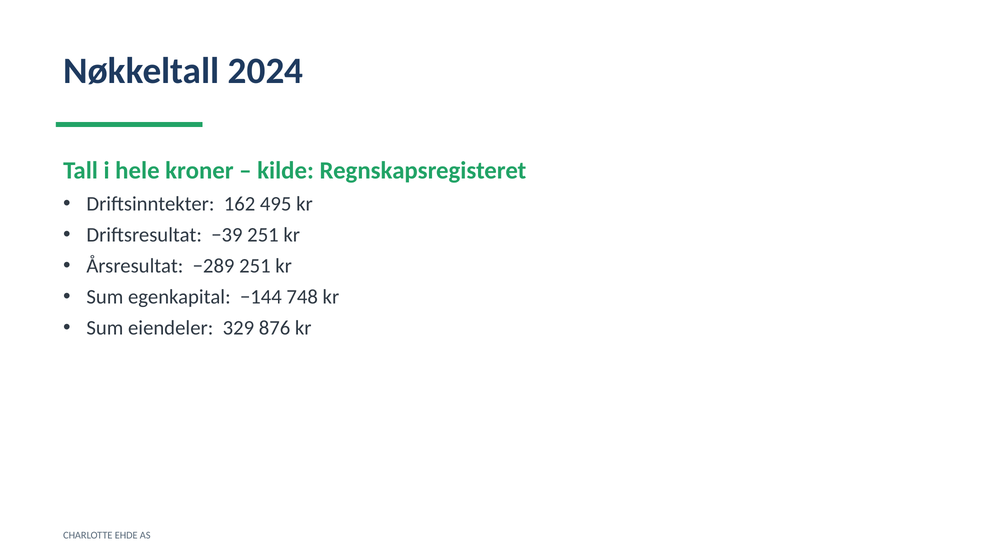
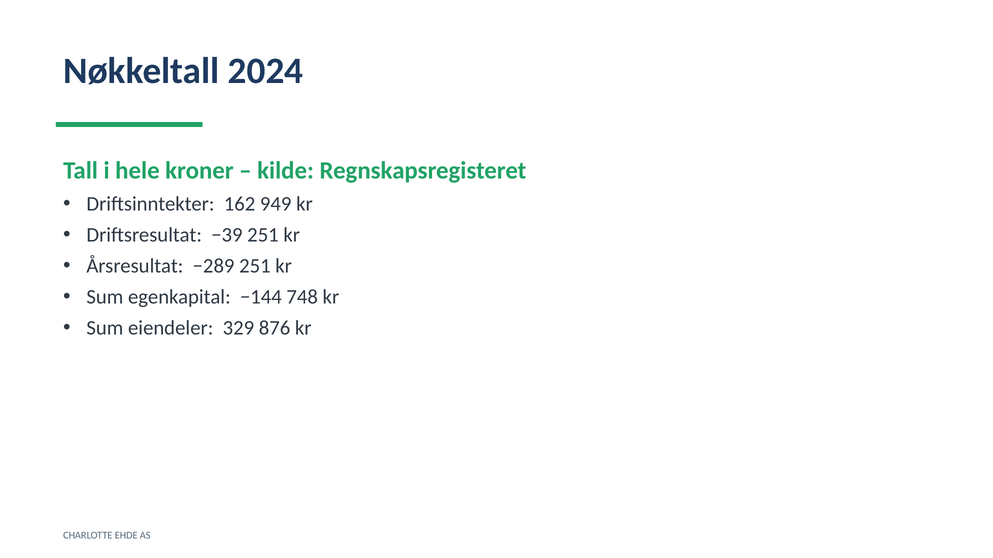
495: 495 -> 949 (276, 204)
